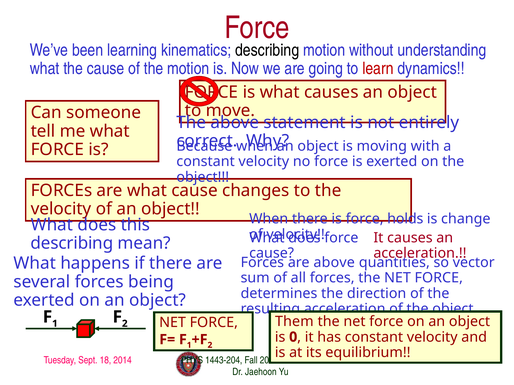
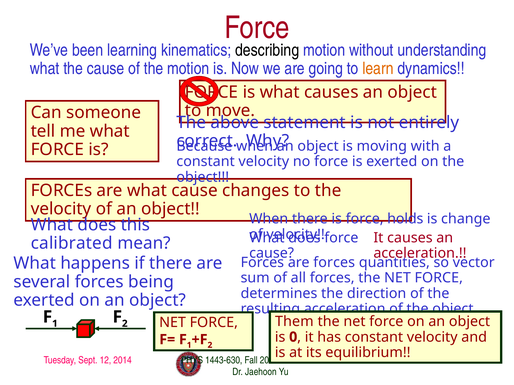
learn colour: red -> orange (378, 69)
describing: describing -> calibrated (72, 244)
are above: above -> forces (334, 263)
18: 18 -> 12 (105, 361)
1443-204: 1443-204 -> 1443-630 (224, 361)
